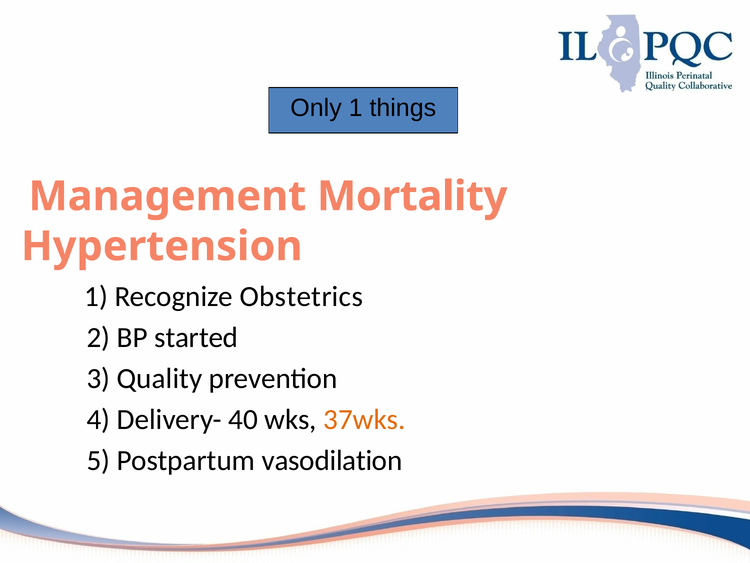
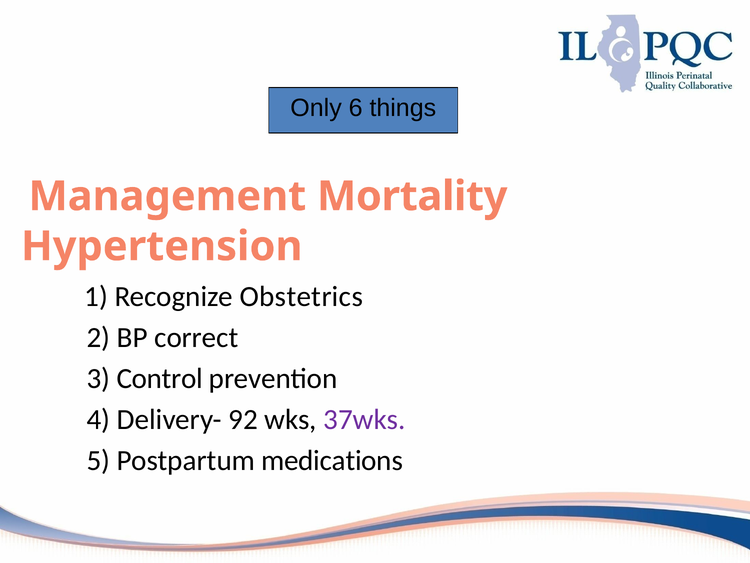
Only 1: 1 -> 6 (356, 108)
started: started -> correct (196, 337)
Quality: Quality -> Control (160, 378)
40: 40 -> 92 (243, 419)
37wks colour: orange -> purple (364, 419)
vasodilation: vasodilation -> medications (332, 460)
